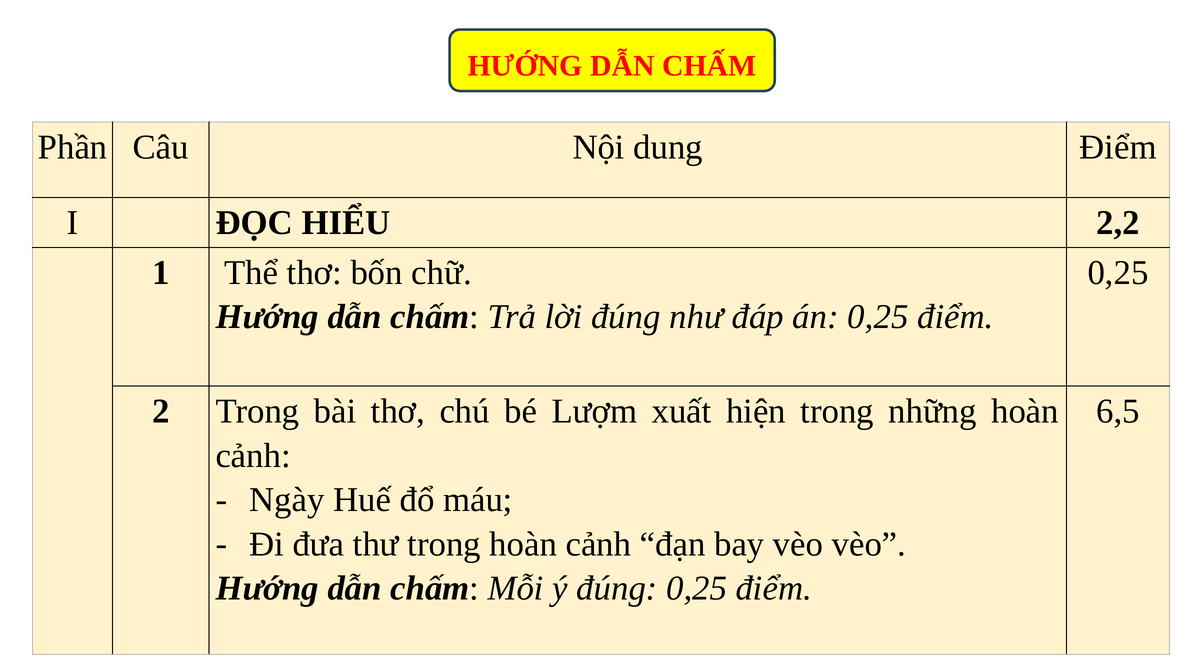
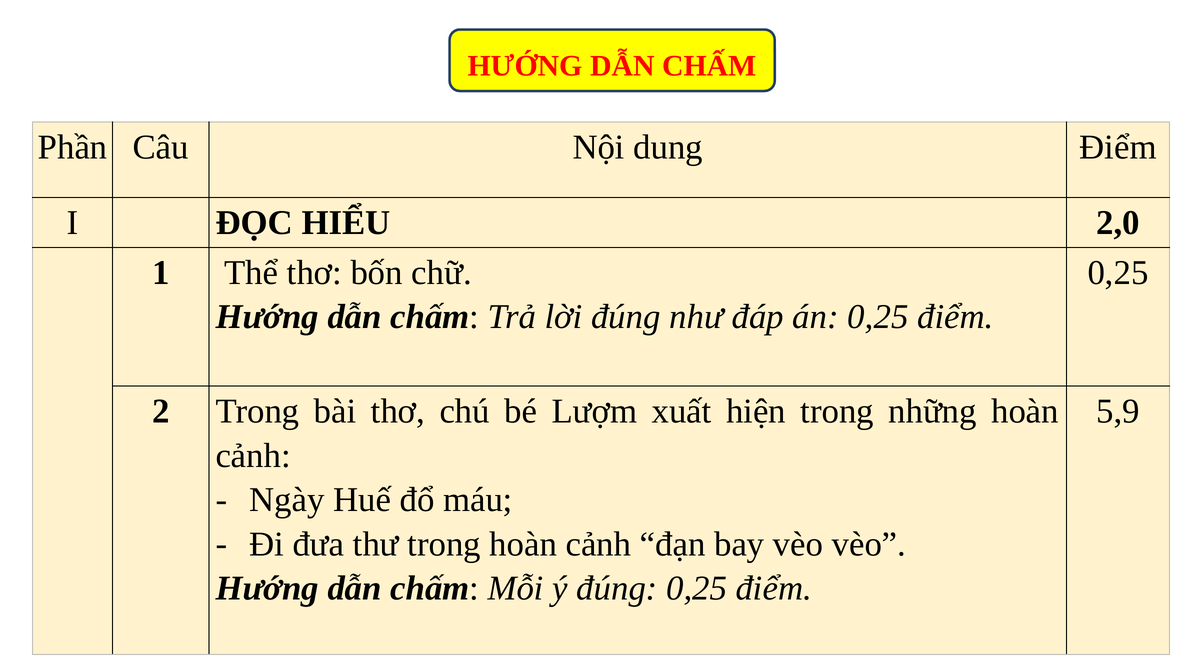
2,2: 2,2 -> 2,0 (1118, 223)
6,5: 6,5 -> 5,9 (1118, 412)
